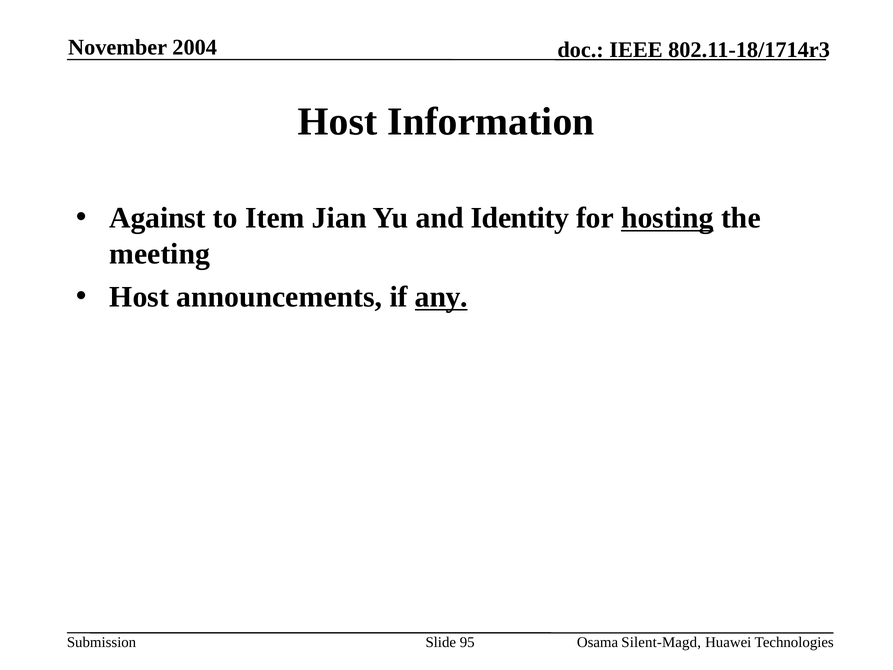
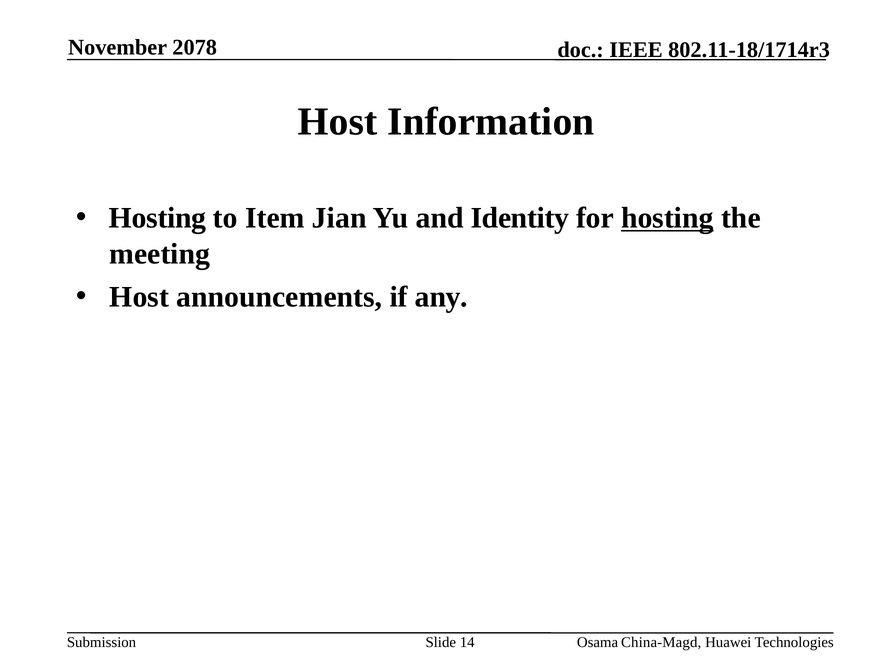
2004: 2004 -> 2078 (195, 47)
Against: Against -> Hosting (158, 218)
any underline: present -> none (441, 297)
95: 95 -> 14 (467, 642)
Silent-Magd: Silent-Magd -> China-Magd (661, 642)
